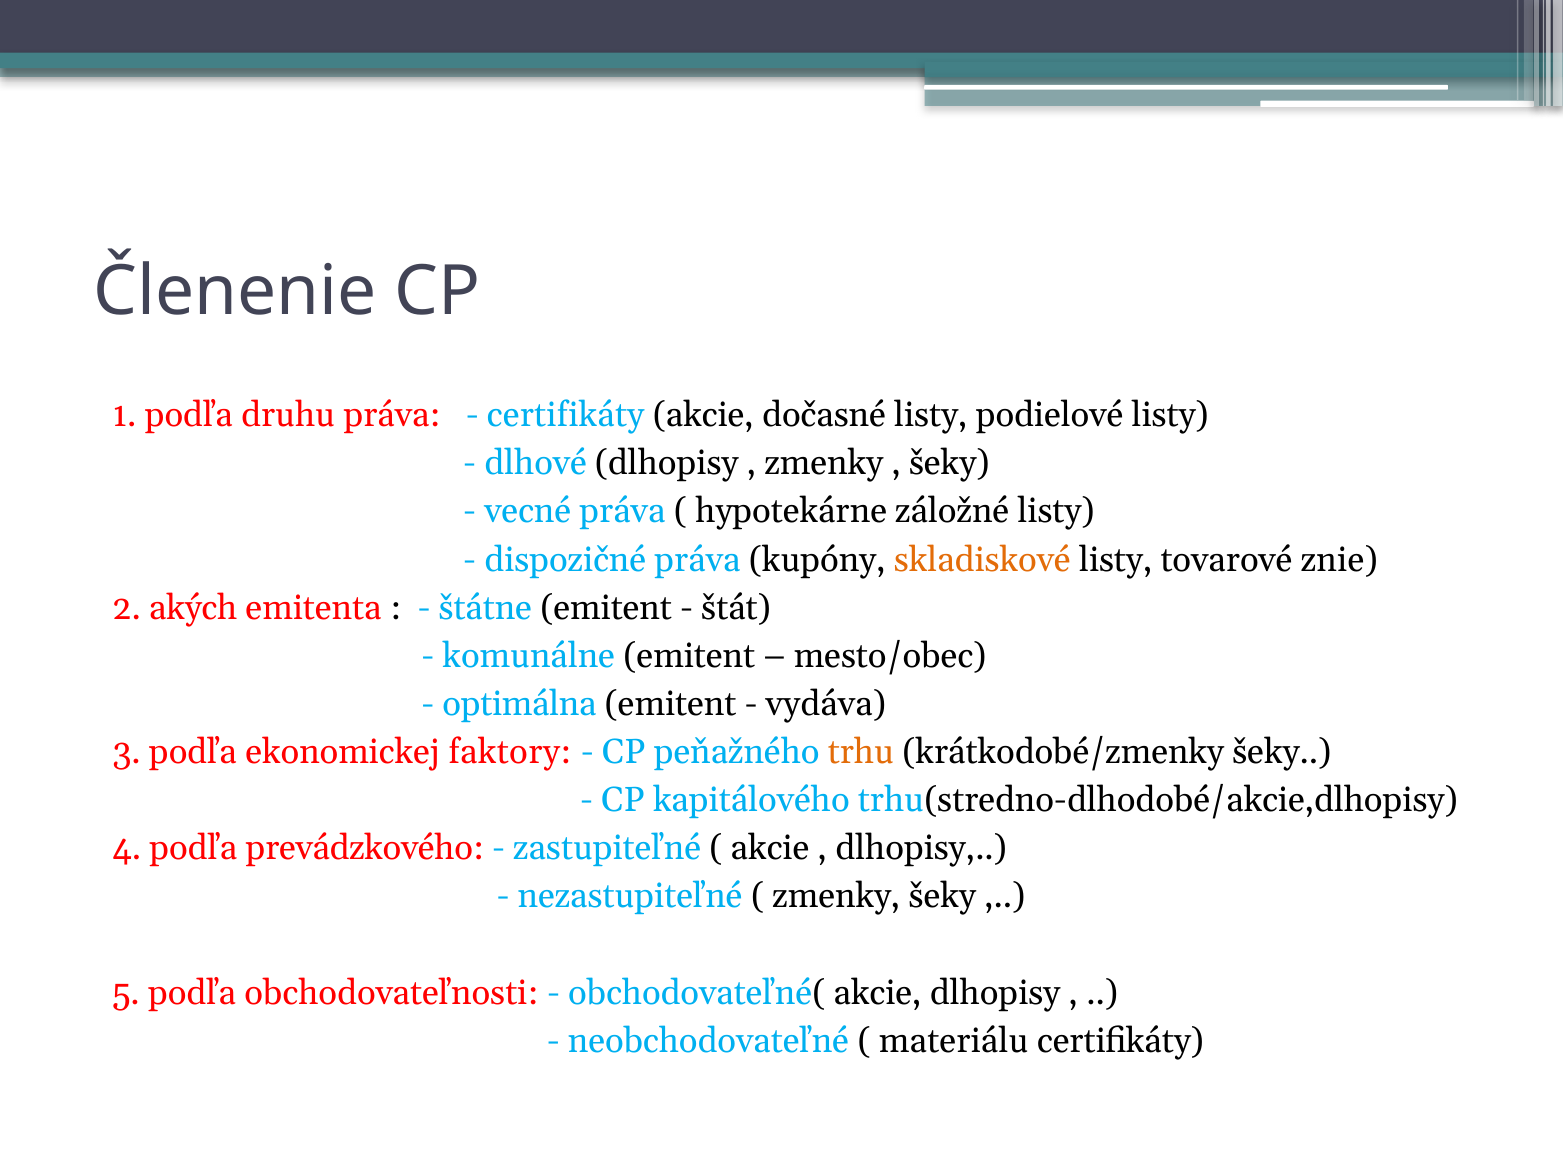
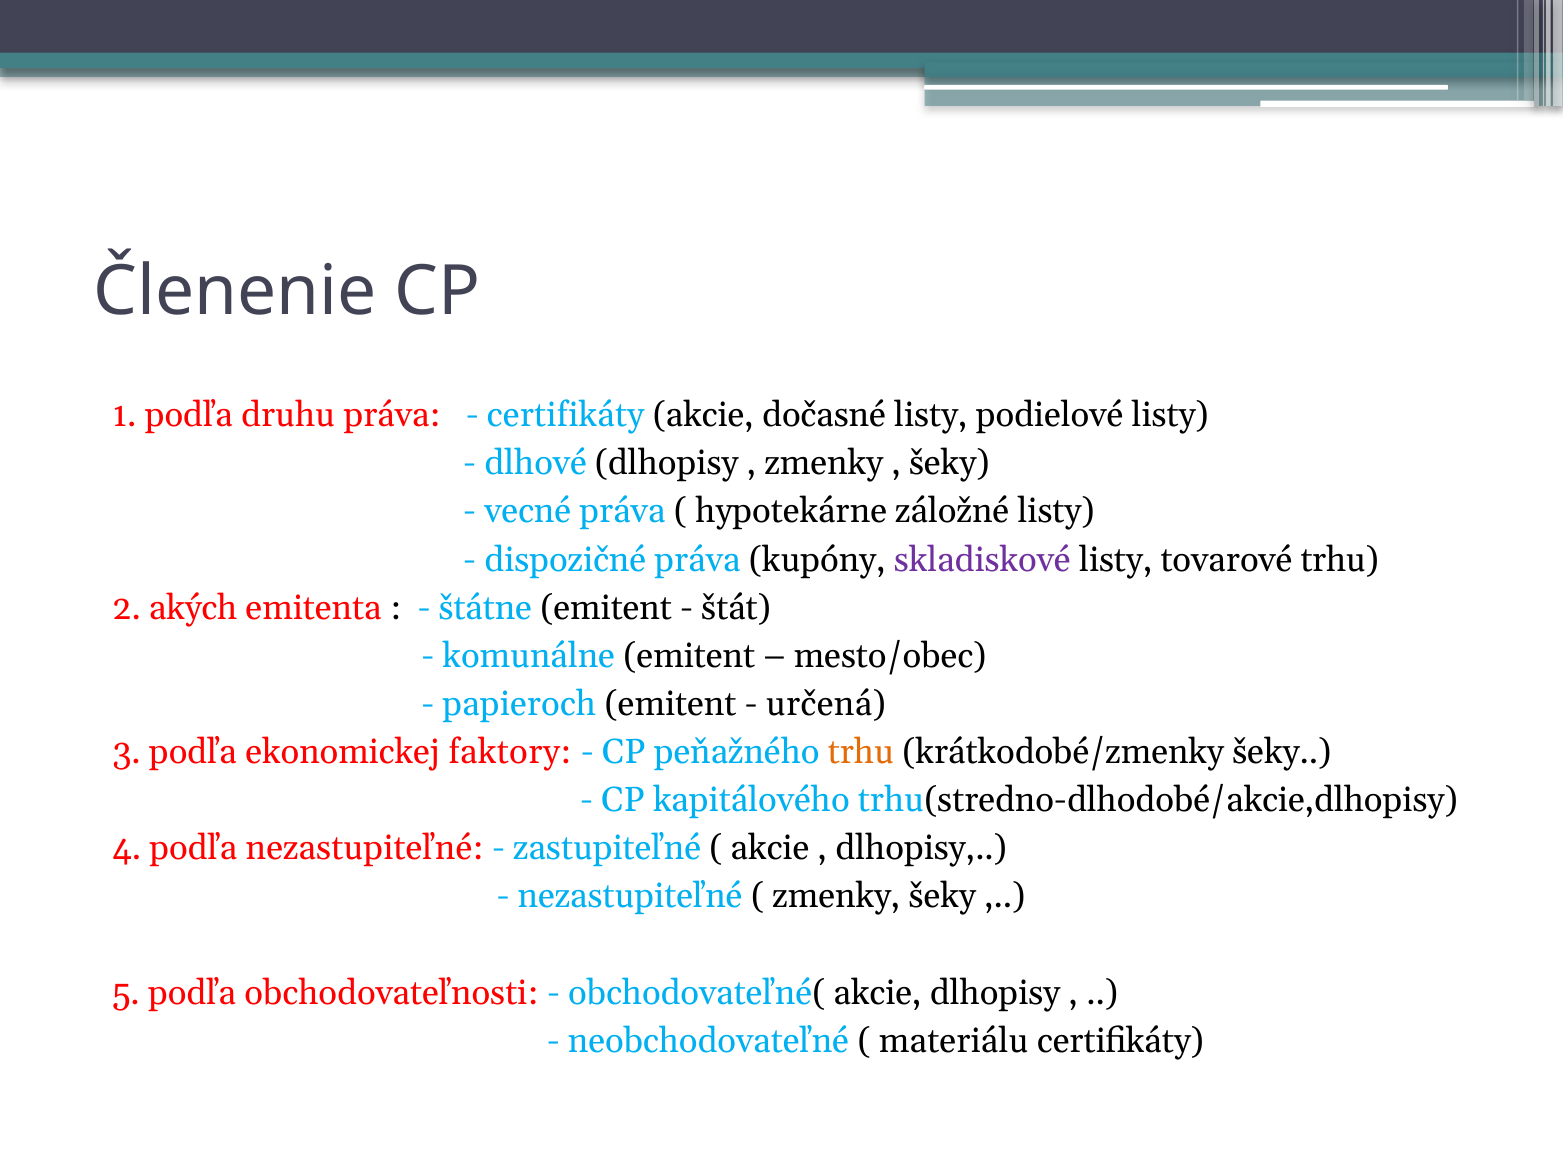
skladiskové colour: orange -> purple (982, 560)
tovarové znie: znie -> trhu (1340, 560)
optimálna: optimálna -> papieroch (519, 704)
vydáva: vydáva -> určená (826, 704)
podľa prevádzkového: prevádzkového -> nezastupiteľné (364, 848)
